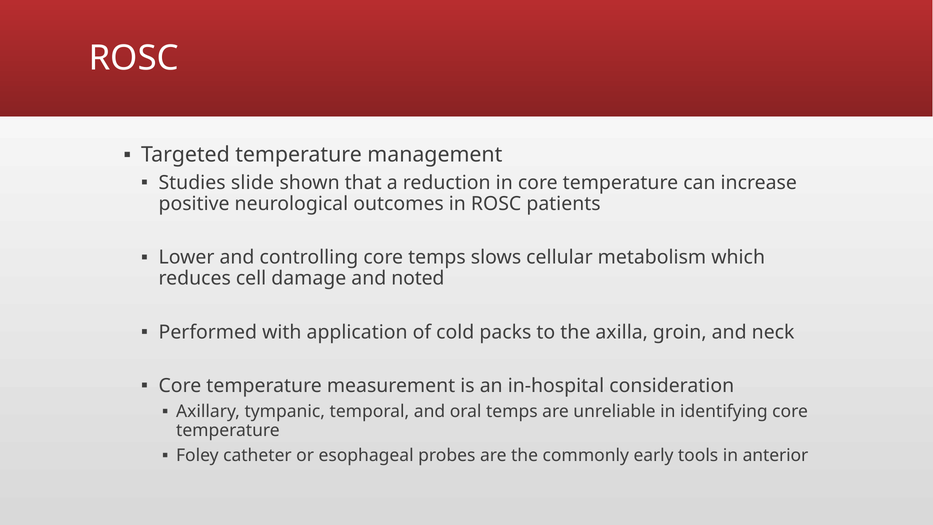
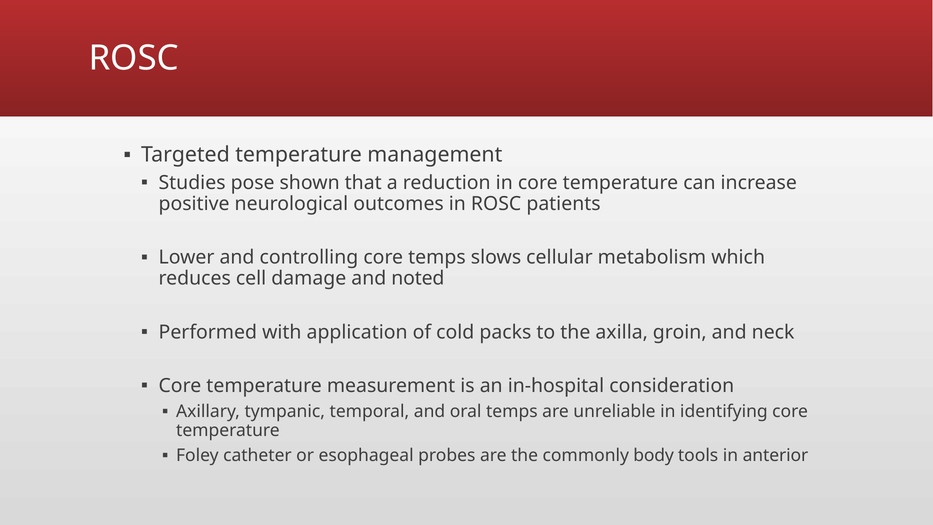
slide: slide -> pose (253, 183)
early: early -> body (654, 455)
